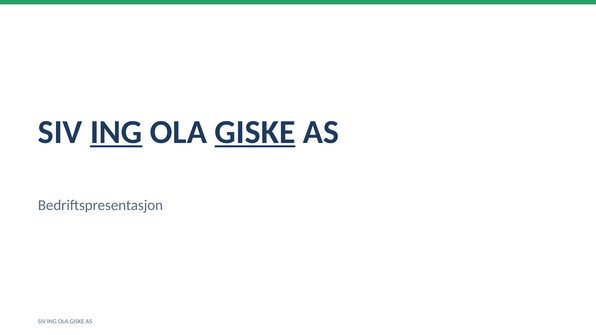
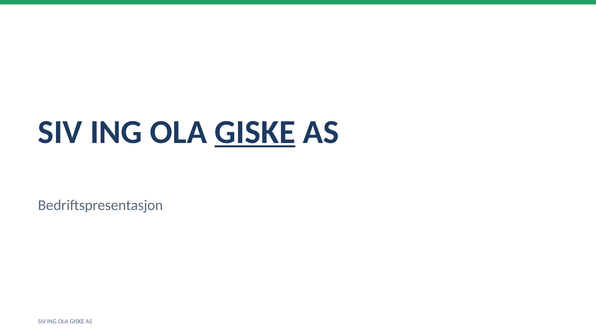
ING underline: present -> none (116, 132)
